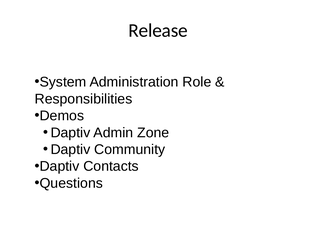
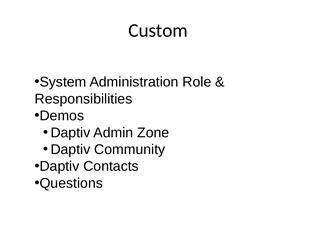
Release: Release -> Custom (158, 31)
